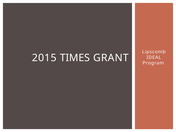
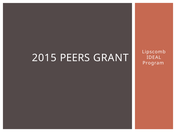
TIMES: TIMES -> PEERS (75, 58)
